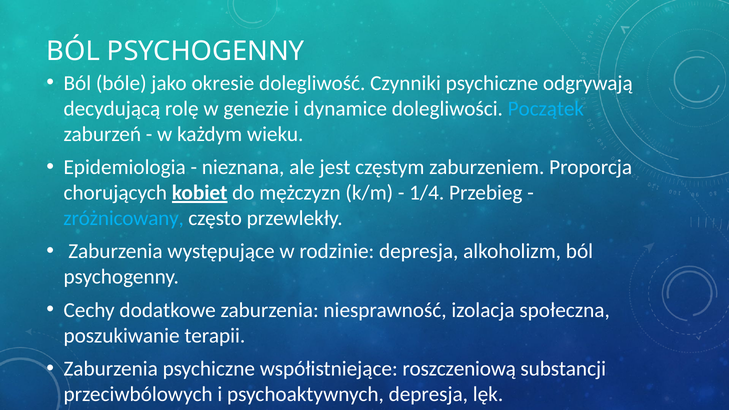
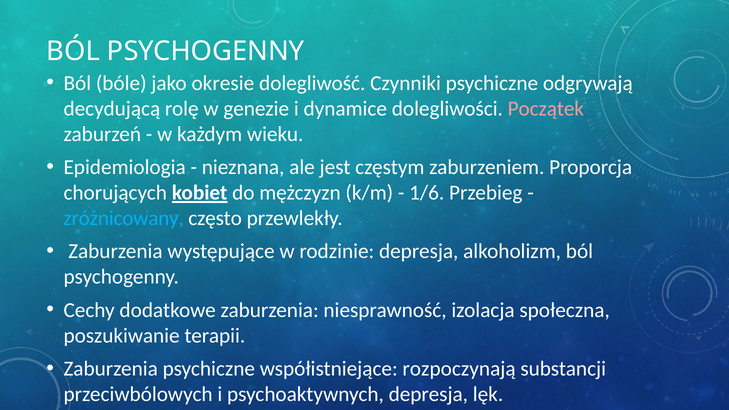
Początek colour: light blue -> pink (546, 109)
1/4: 1/4 -> 1/6 (427, 193)
roszczeniową: roszczeniową -> rozpoczynają (459, 369)
